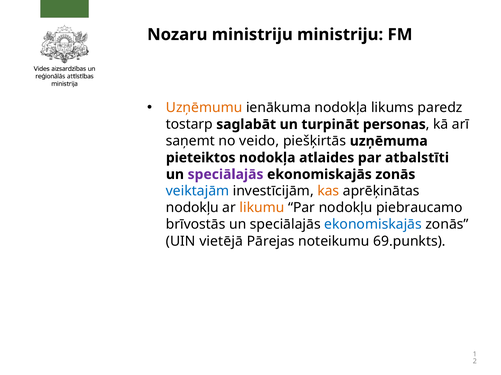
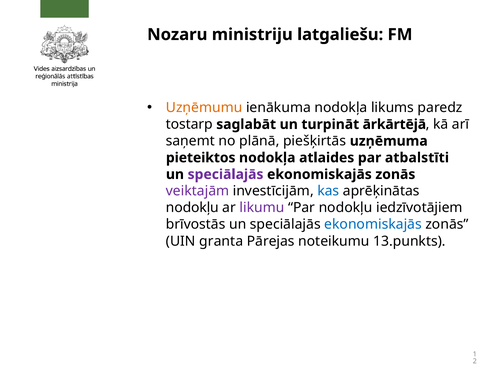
ministriju ministriju: ministriju -> latgaliešu (340, 35)
personas: personas -> ārkārtējā (394, 125)
veido: veido -> plānā (259, 141)
veiktajām colour: blue -> purple (198, 191)
kas colour: orange -> blue (328, 191)
likumu colour: orange -> purple (262, 208)
piebraucamo: piebraucamo -> iedzīvotājiem (419, 208)
vietējā: vietējā -> granta (221, 242)
69.punkts: 69.punkts -> 13.punkts (409, 242)
